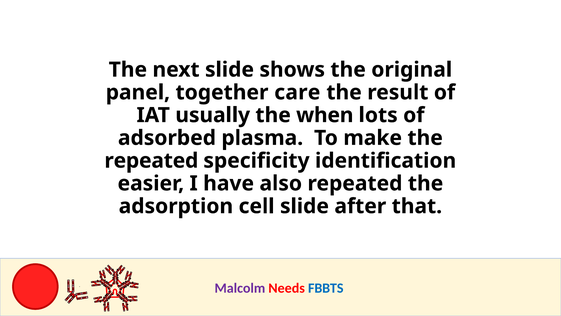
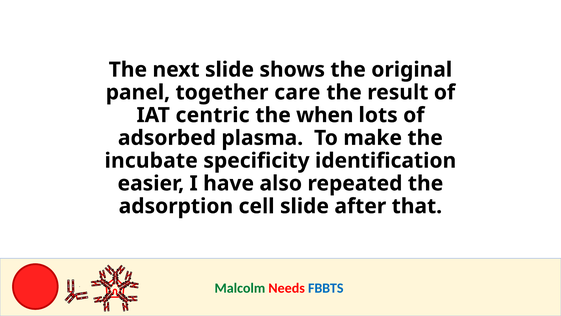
usually: usually -> centric (213, 115)
repeated: repeated -> incubate (151, 160)
Malcolm colour: purple -> green (240, 288)
